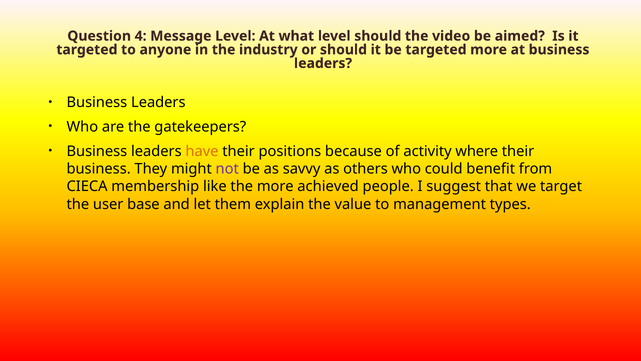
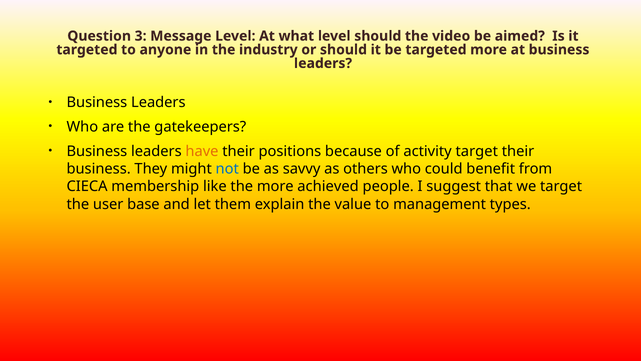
4: 4 -> 3 (141, 36)
activity where: where -> target (477, 151)
not colour: purple -> blue (227, 169)
